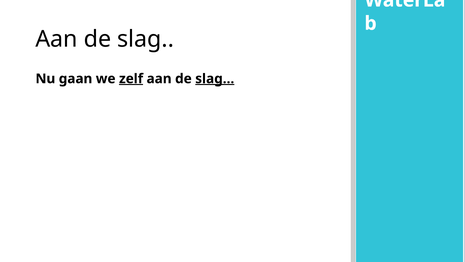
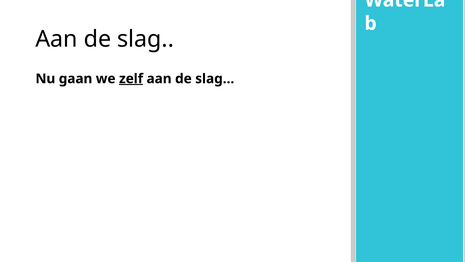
slag… underline: present -> none (215, 79)
